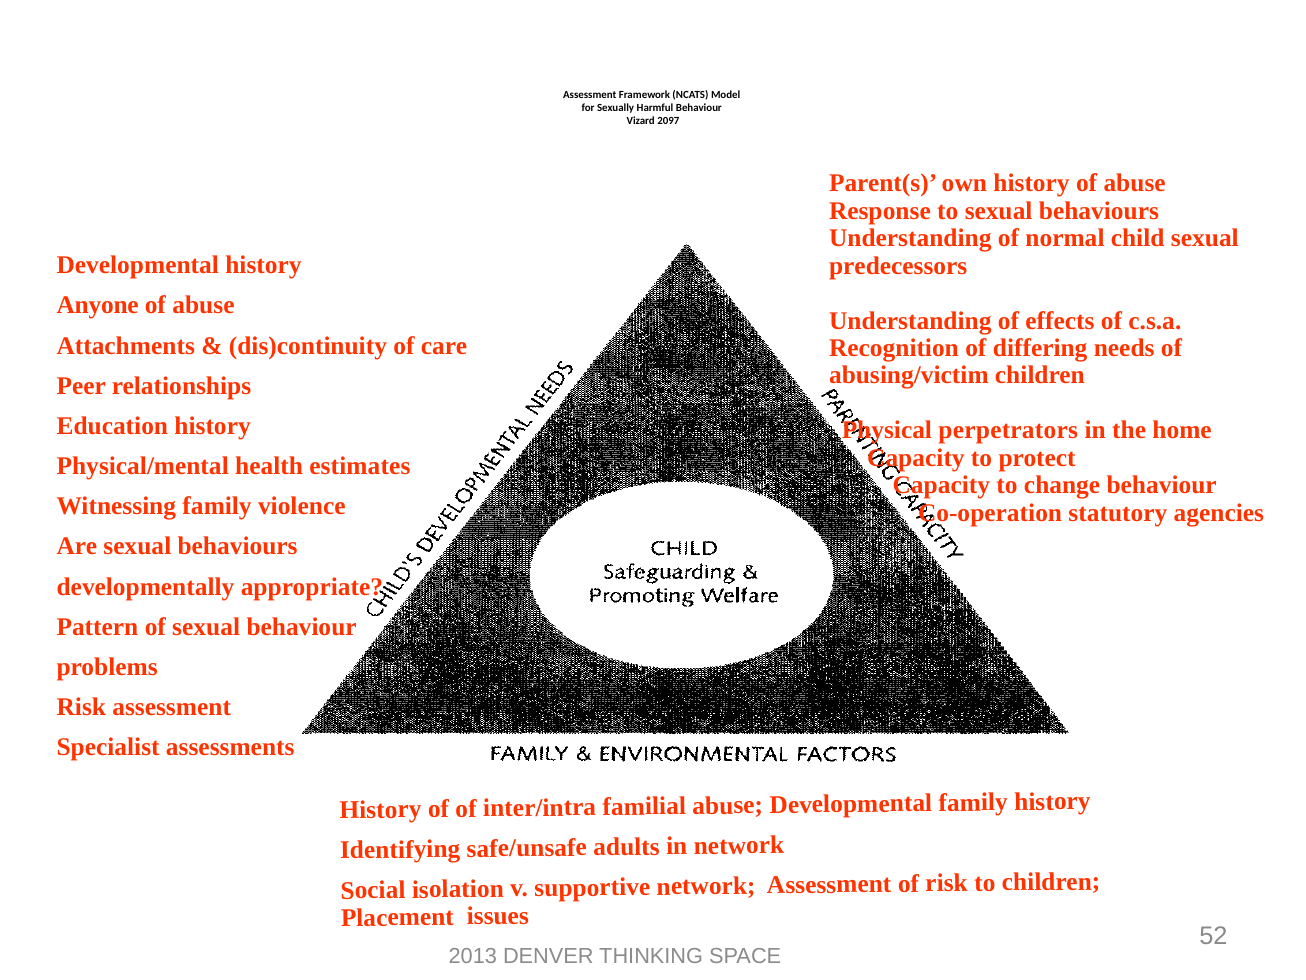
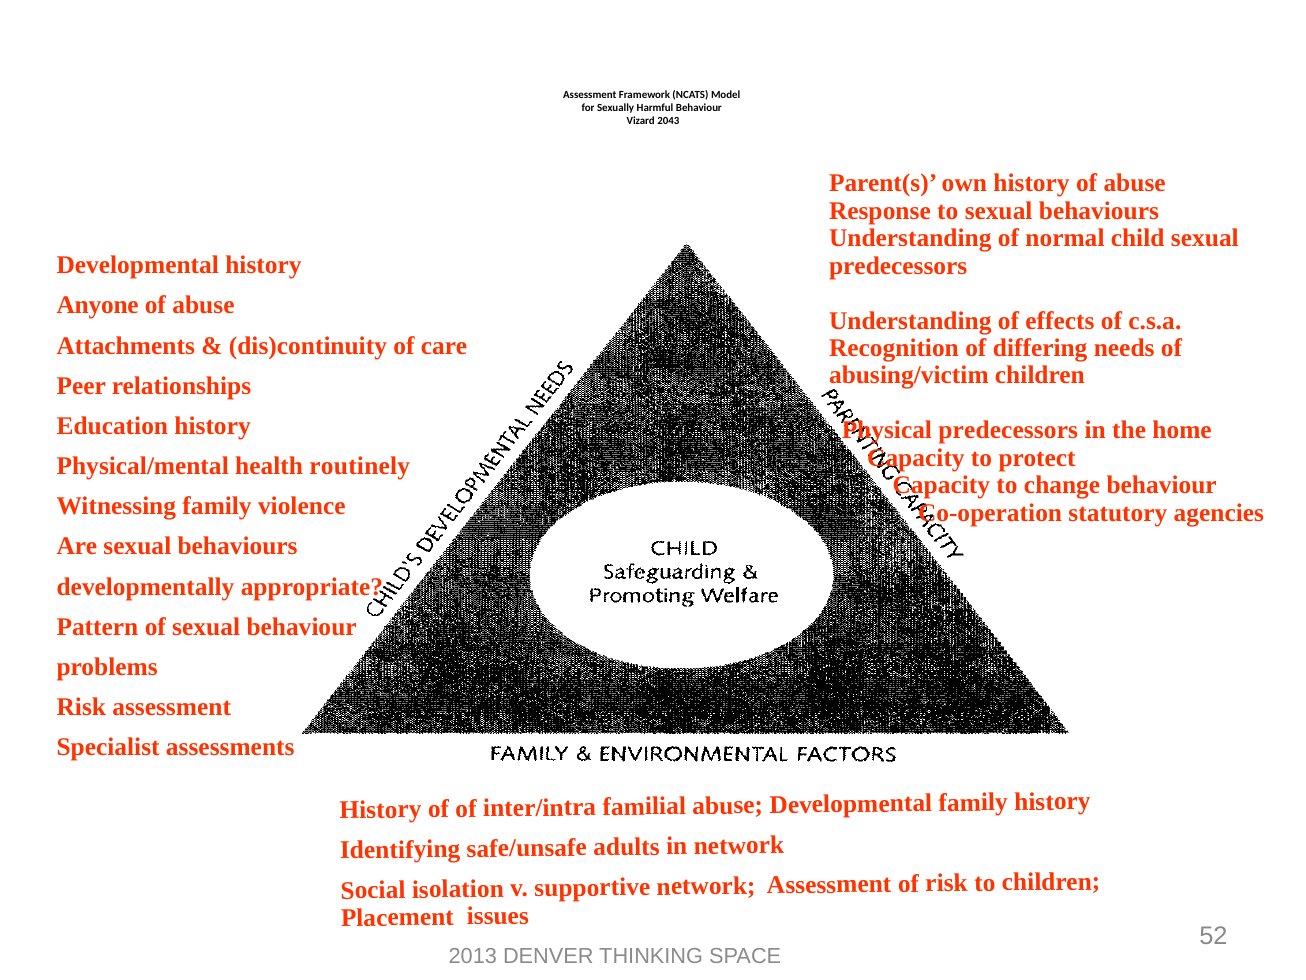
2097: 2097 -> 2043 (668, 121)
Physical perpetrators: perpetrators -> predecessors (1008, 430)
estimates: estimates -> routinely (360, 466)
